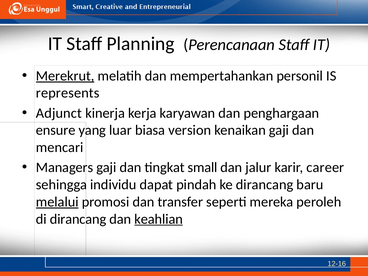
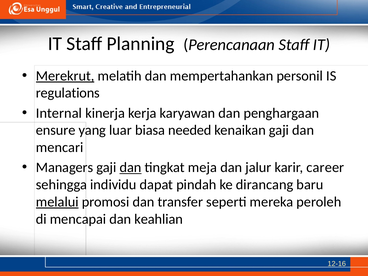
represents: represents -> regulations (68, 93)
Adjunct: Adjunct -> Internal (59, 113)
version: version -> needed (190, 130)
dan underline: none -> present (130, 167)
small: small -> meja (202, 167)
di dirancang: dirancang -> mencapai (78, 219)
keahlian underline: present -> none (159, 219)
